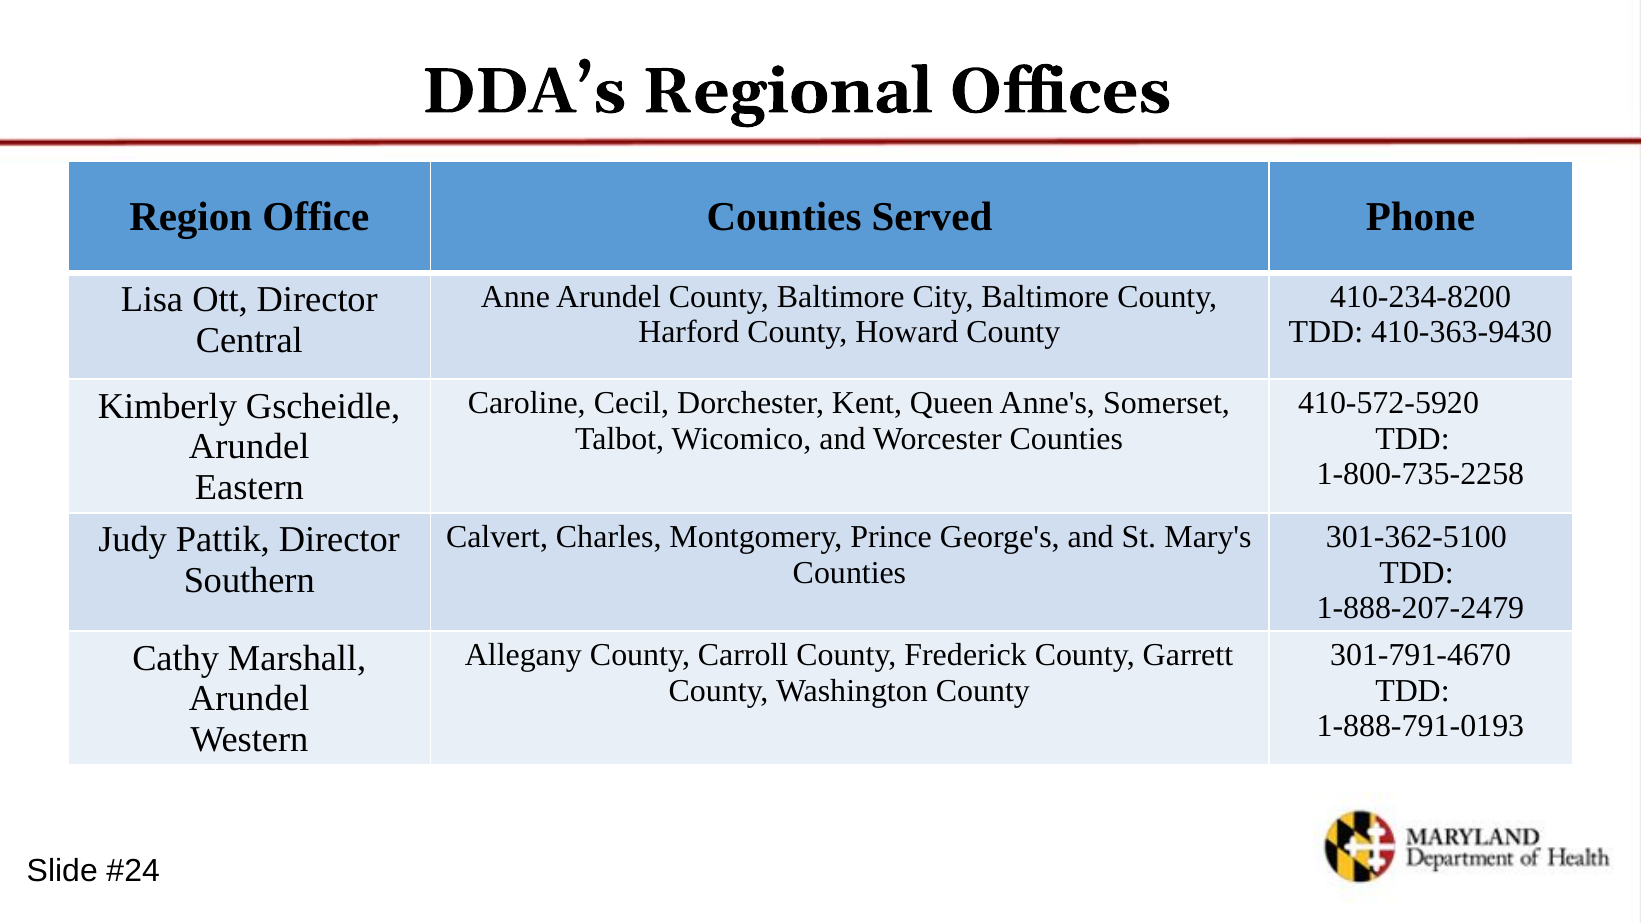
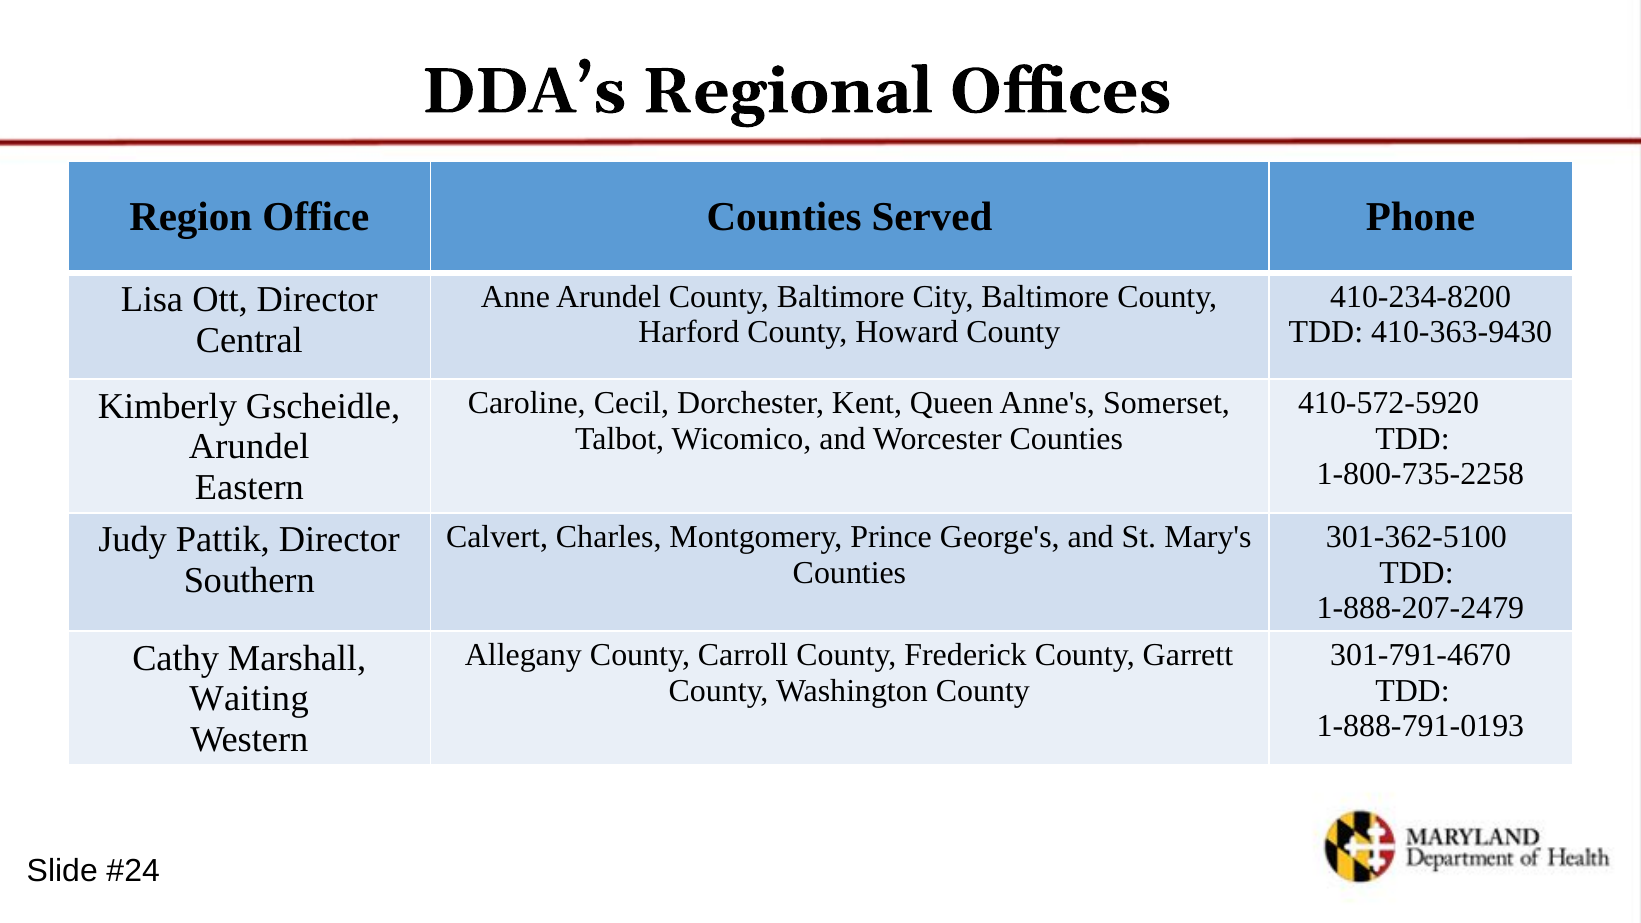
Arundel: Arundel -> Waiting (249, 699)
